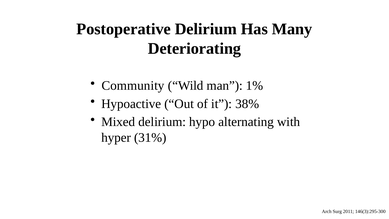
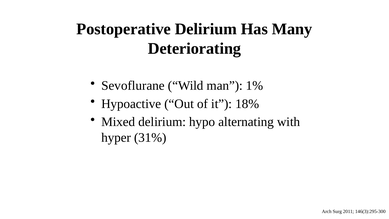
Community: Community -> Sevoflurane (133, 86)
38%: 38% -> 18% (247, 104)
